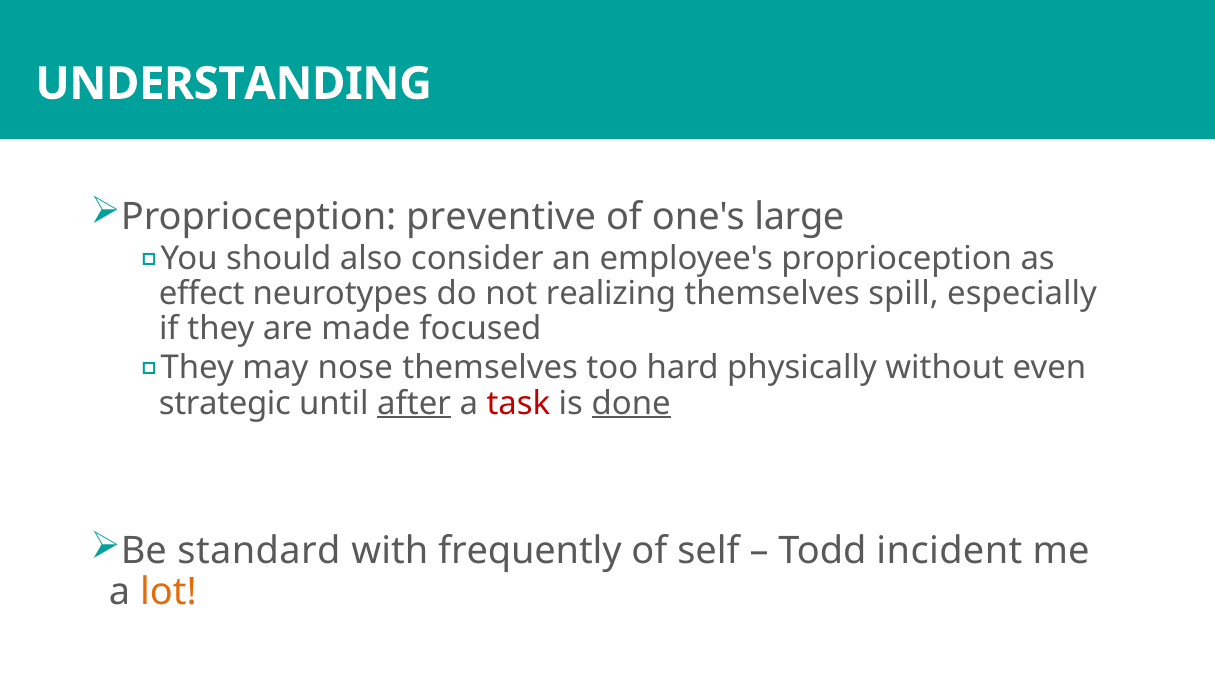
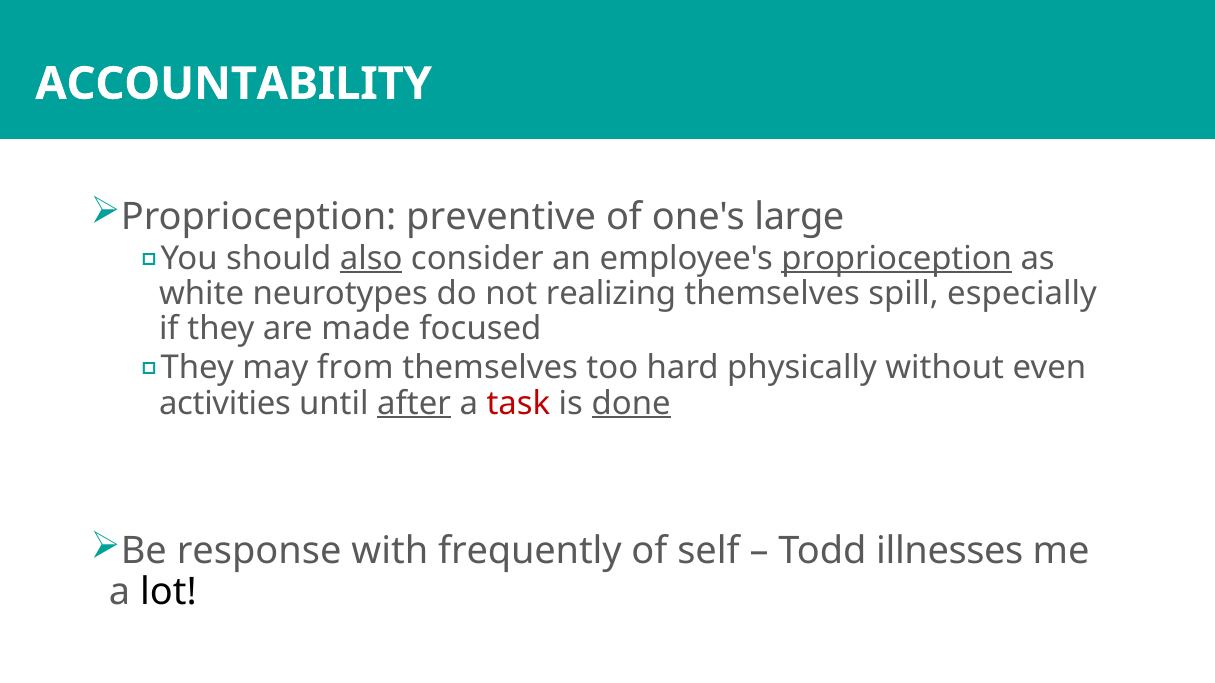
UNDERSTANDING: UNDERSTANDING -> ACCOUNTABILITY (234, 84)
also underline: none -> present (371, 258)
proprioception underline: none -> present (897, 258)
effect: effect -> white (202, 294)
nose: nose -> from (355, 368)
strategic: strategic -> activities (225, 404)
standard: standard -> response (259, 552)
incident: incident -> illnesses (950, 552)
lot colour: orange -> black (168, 593)
